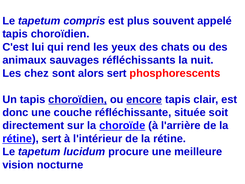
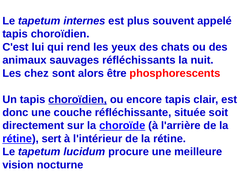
compris: compris -> internes (84, 21)
alors sert: sert -> être (117, 73)
encore underline: present -> none (144, 99)
